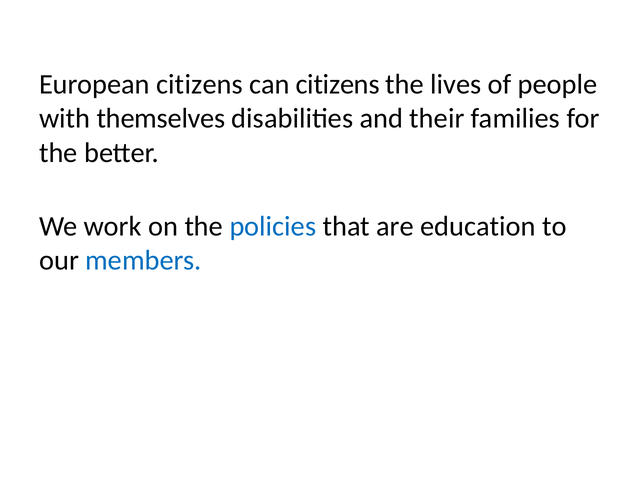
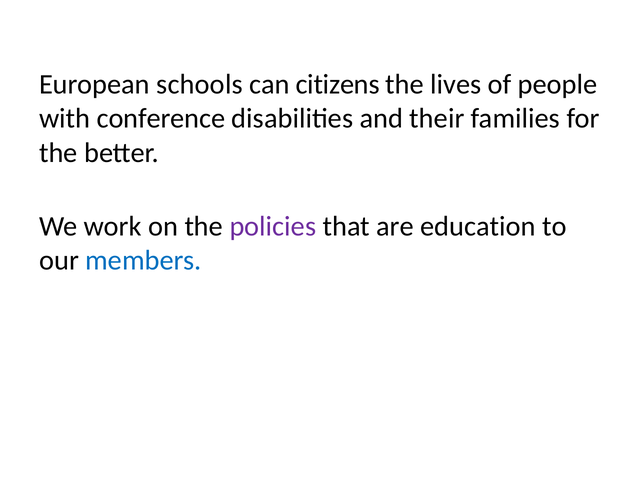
European citizens: citizens -> schools (200, 85)
themselves: themselves -> conference (161, 119)
policies colour: blue -> purple (273, 227)
